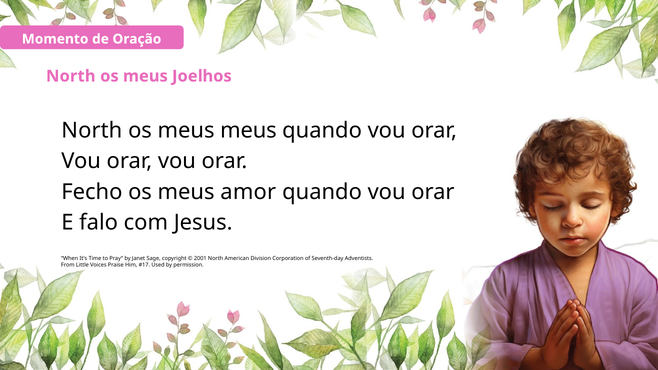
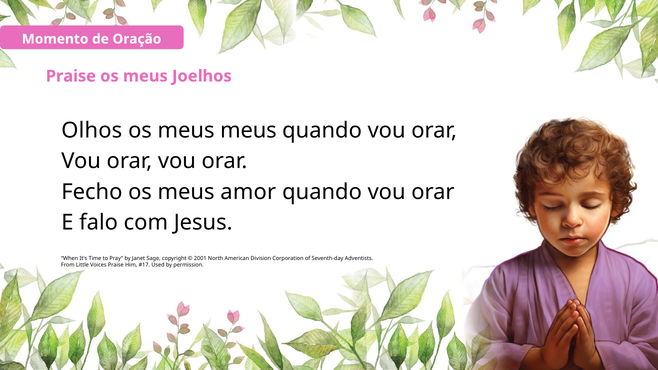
North: North -> Praise (71, 76)
North: North -> Olhos (92, 131)
